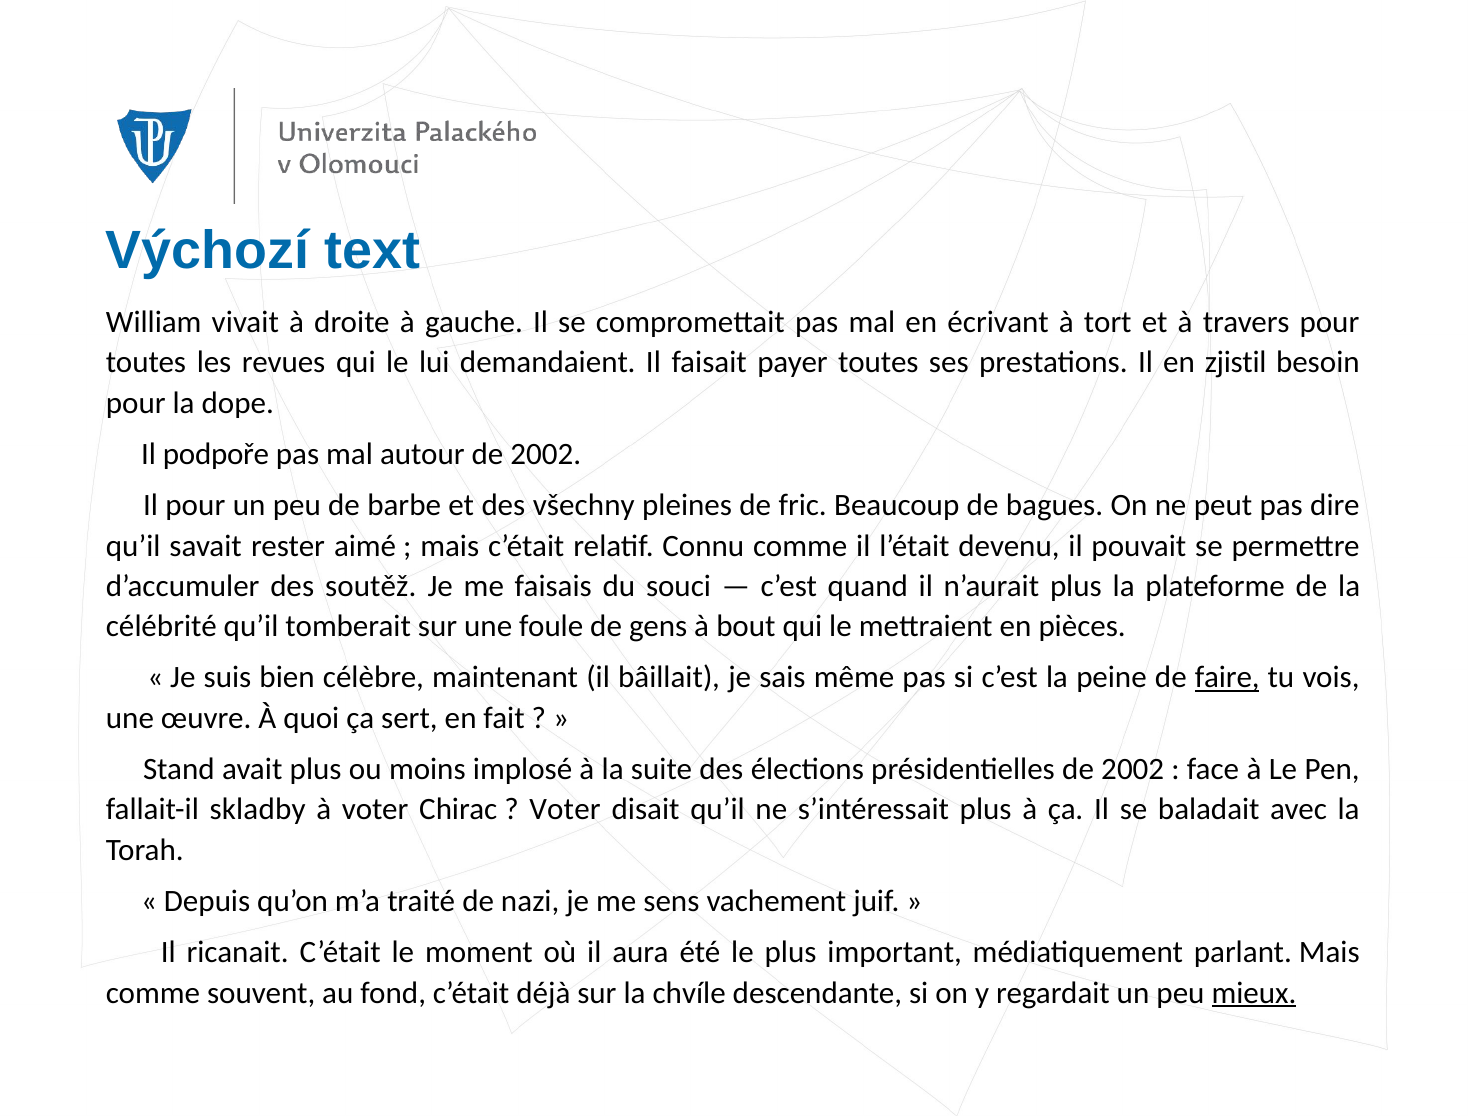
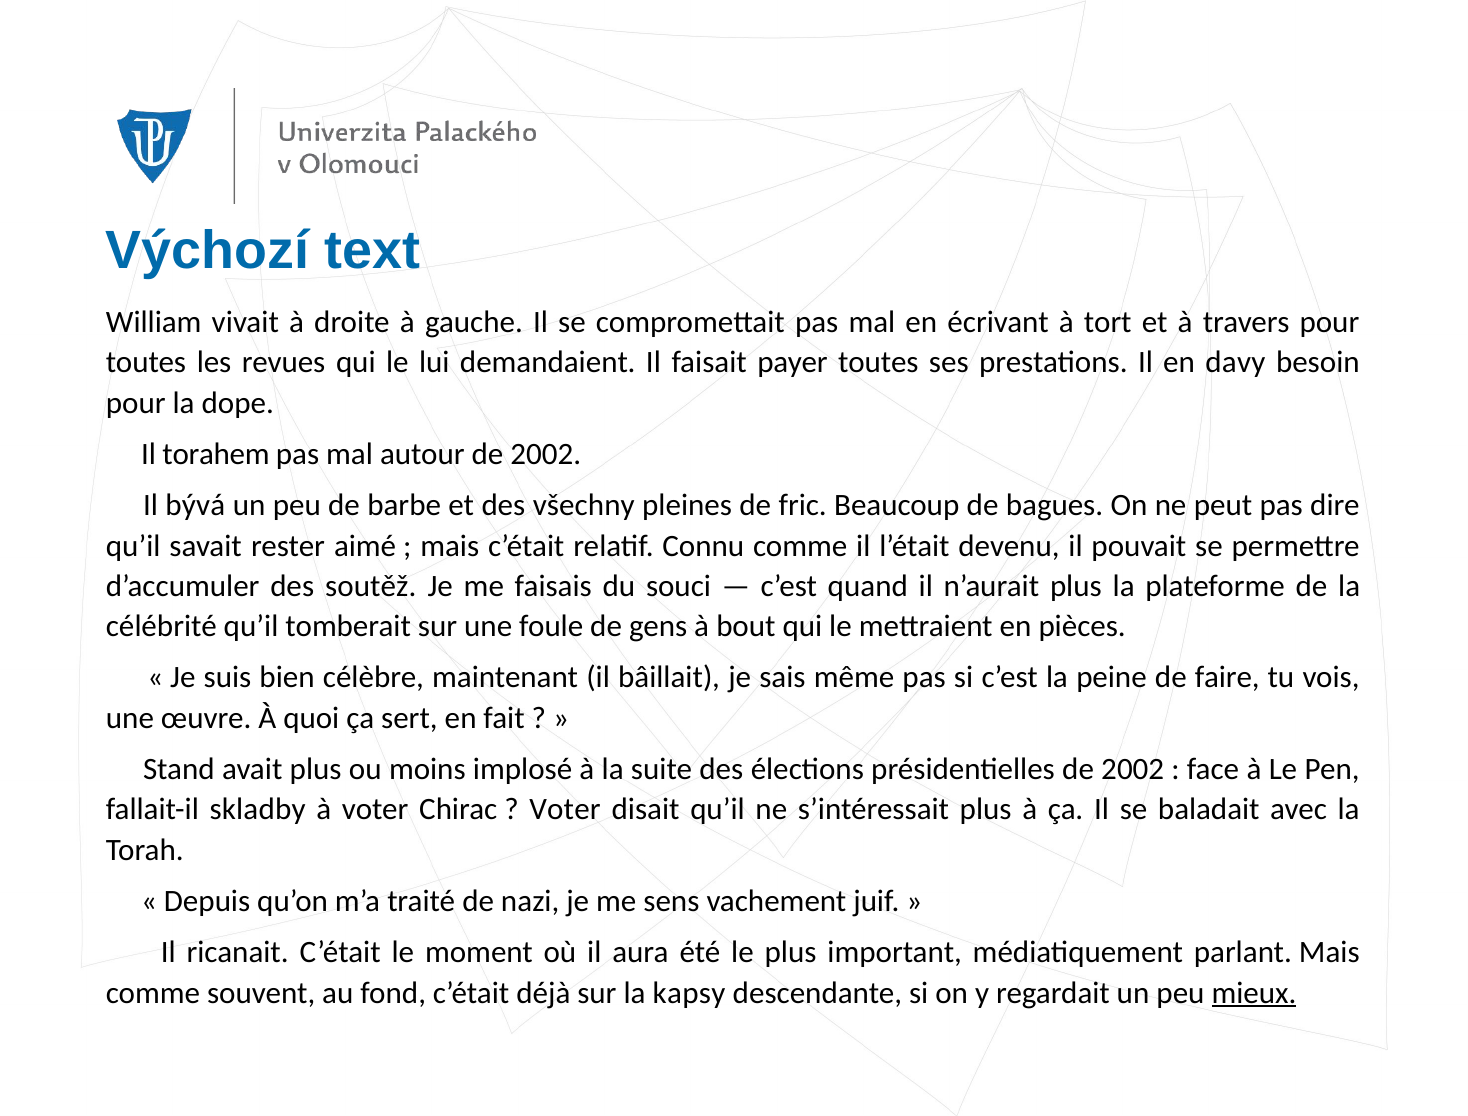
zjistil: zjistil -> davy (1235, 363)
podpoře: podpoře -> torahem (216, 454)
Il pour: pour -> bývá (195, 506)
faire underline: present -> none (1227, 678)
chvíle: chvíle -> kapsy (689, 993)
